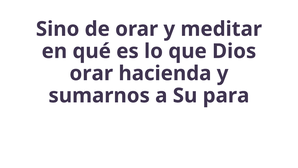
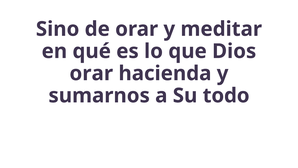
para: para -> todo (226, 95)
